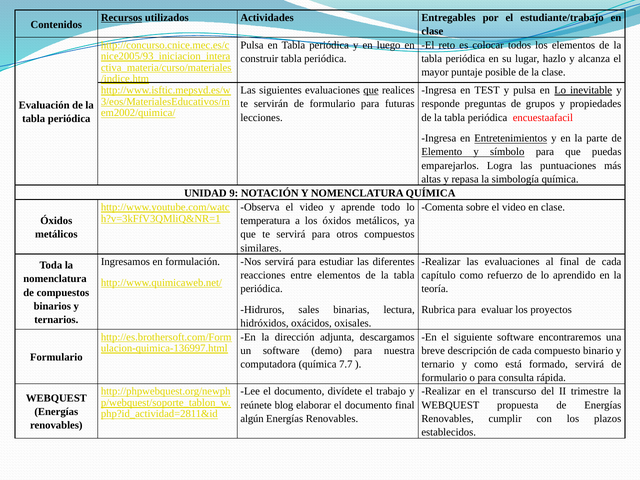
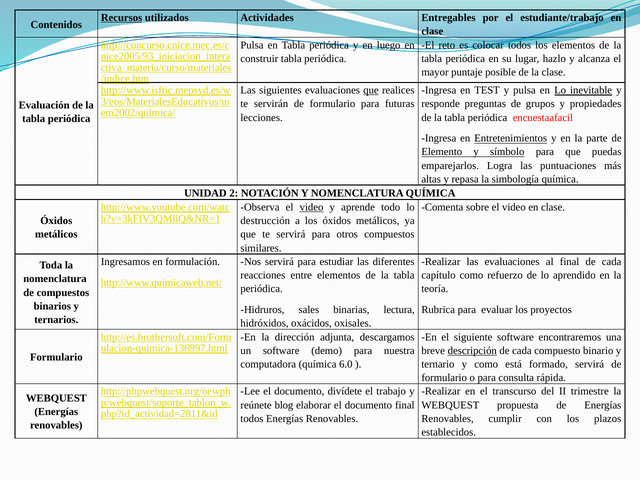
9: 9 -> 2 (234, 193)
video underline: none -> present (312, 207)
temperatura: temperatura -> destrucción (265, 221)
descripción underline: none -> present (472, 351)
7.7: 7.7 -> 6.0 (346, 364)
algún: algún -> todos (252, 419)
